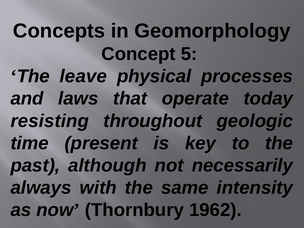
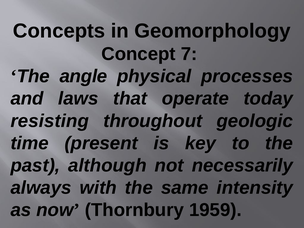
5: 5 -> 7 (189, 54)
leave: leave -> angle (83, 76)
1962: 1962 -> 1959 (215, 210)
